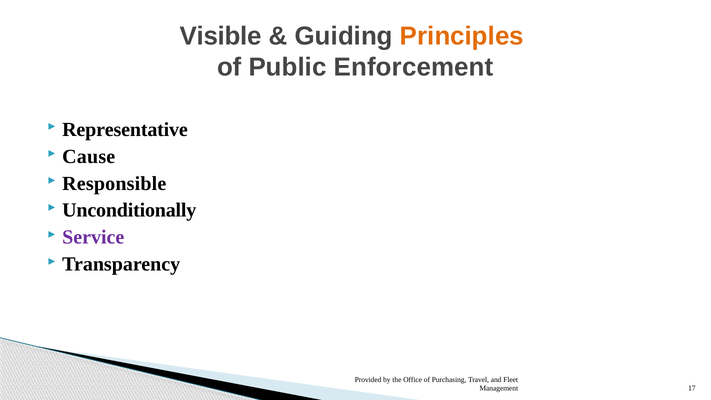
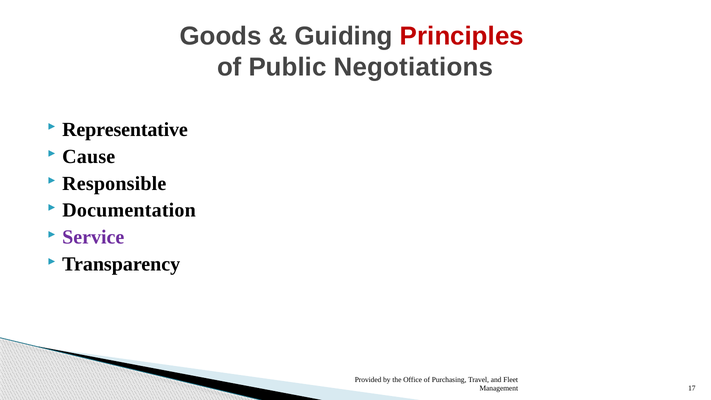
Visible: Visible -> Goods (221, 36)
Principles colour: orange -> red (462, 36)
Enforcement: Enforcement -> Negotiations (414, 67)
Unconditionally: Unconditionally -> Documentation (129, 210)
